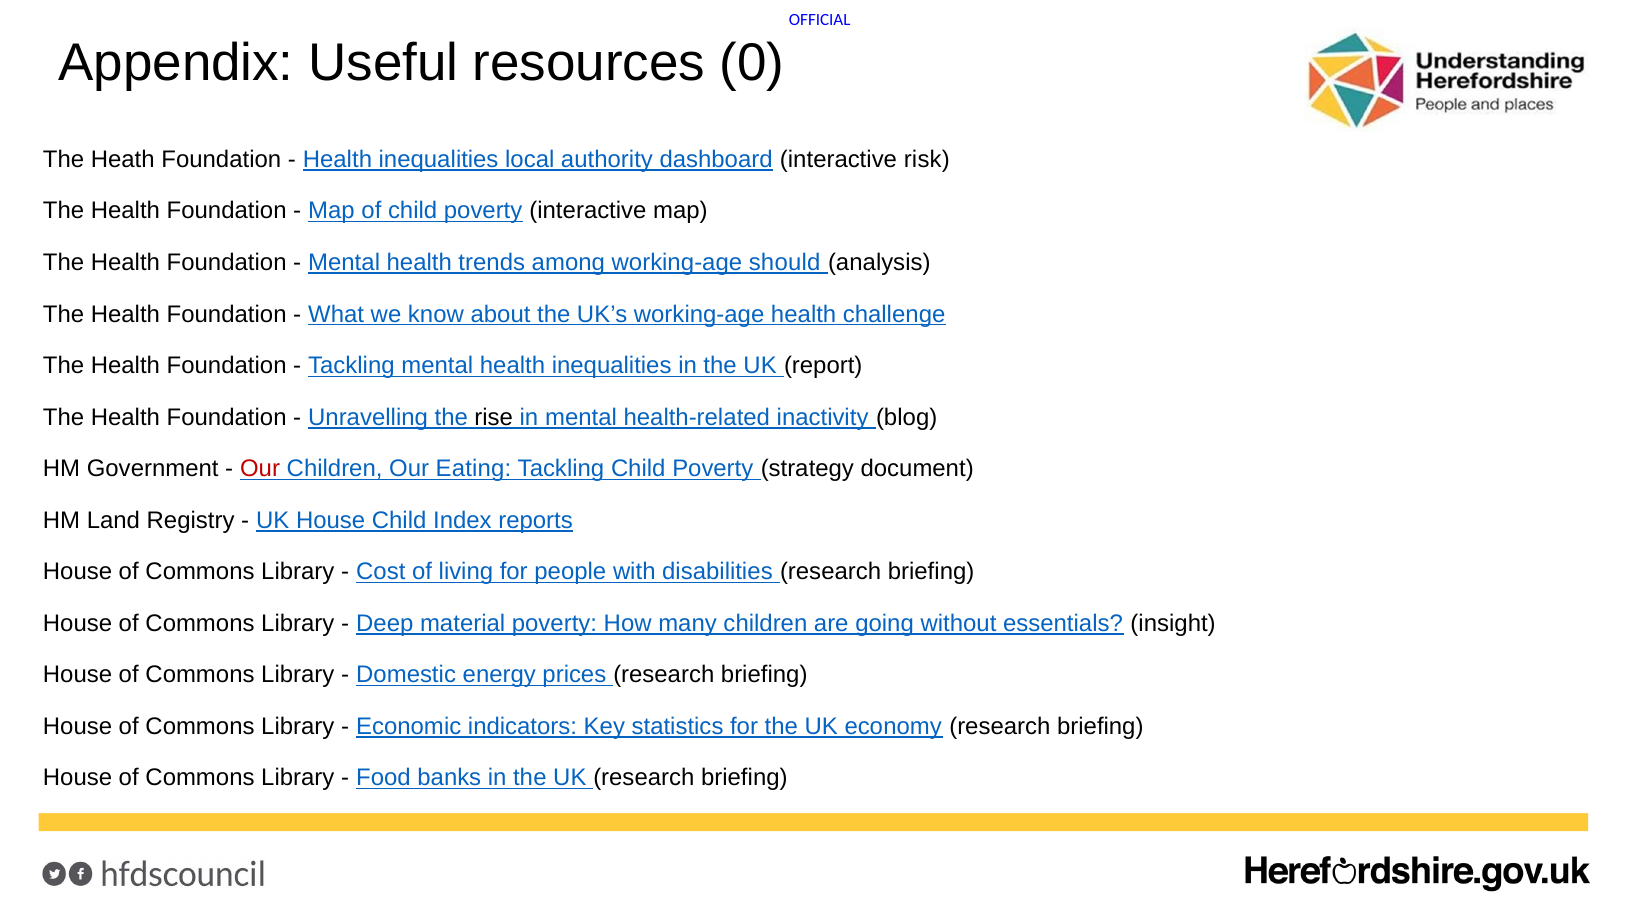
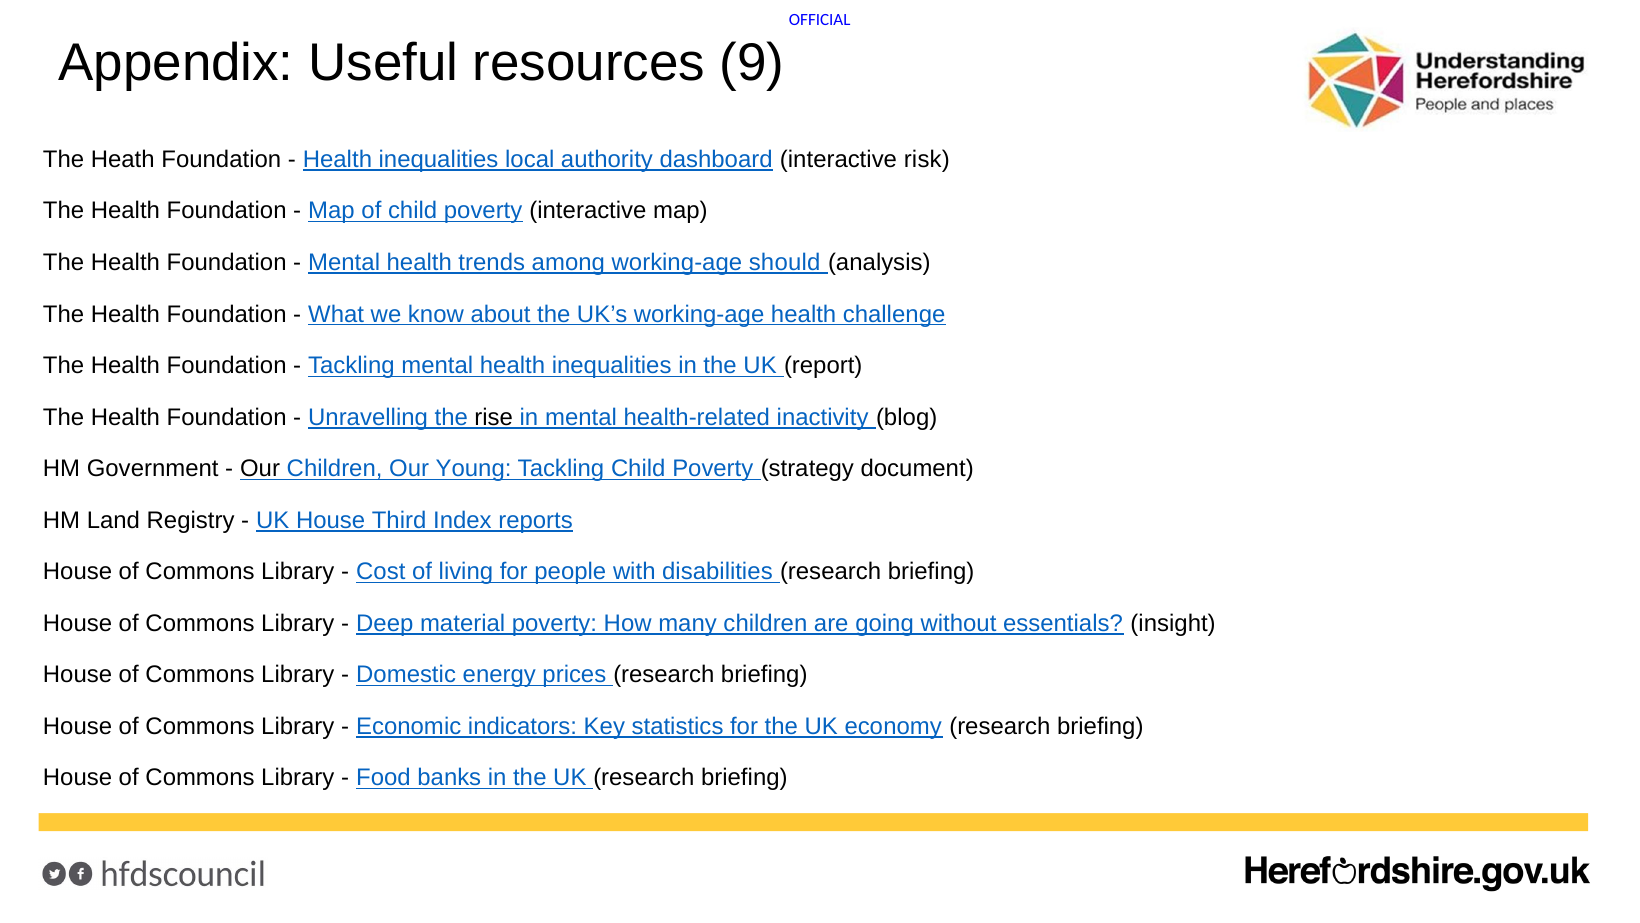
0: 0 -> 9 (752, 63)
Our colour: red -> black (260, 469)
Eating: Eating -> Young (474, 469)
House Child: Child -> Third (399, 520)
